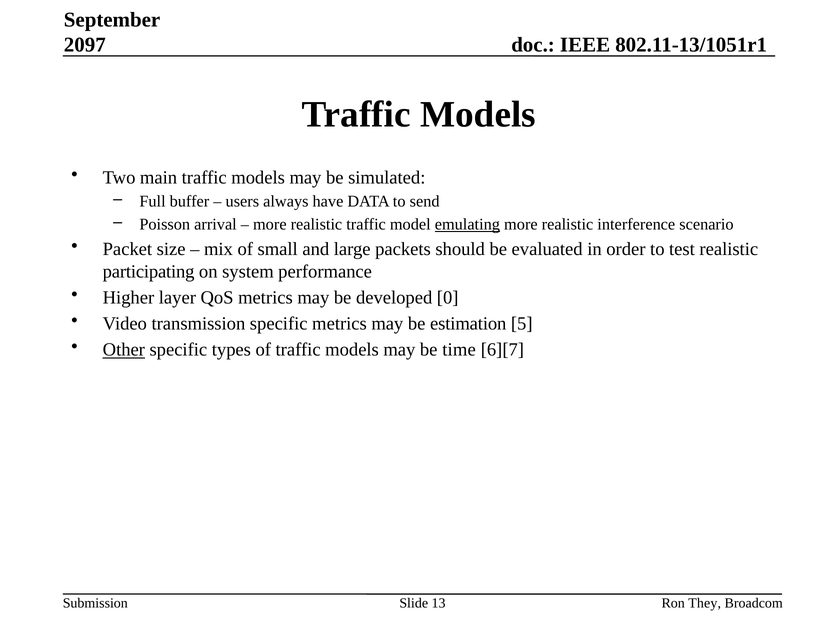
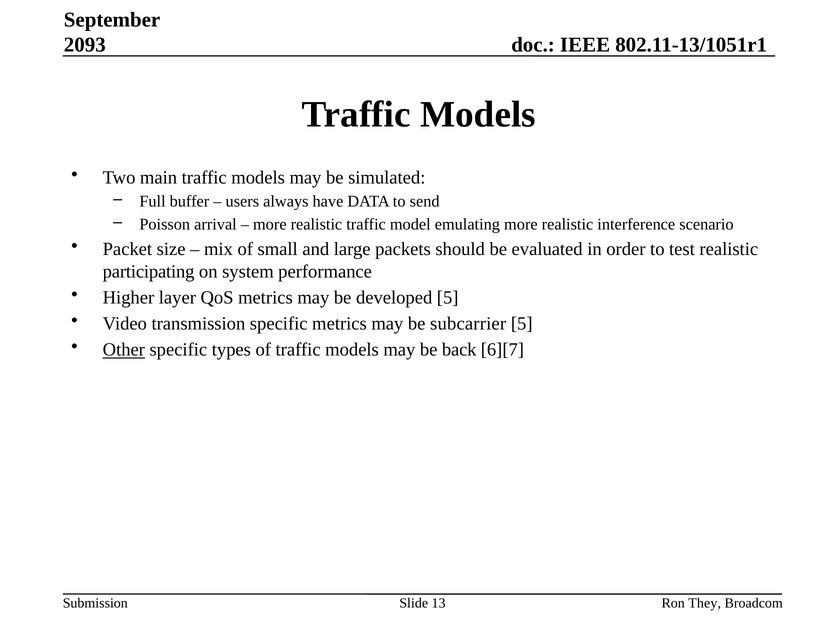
2097: 2097 -> 2093 (85, 45)
emulating underline: present -> none (467, 224)
developed 0: 0 -> 5 (448, 297)
estimation: estimation -> subcarrier (468, 323)
time: time -> back (459, 350)
